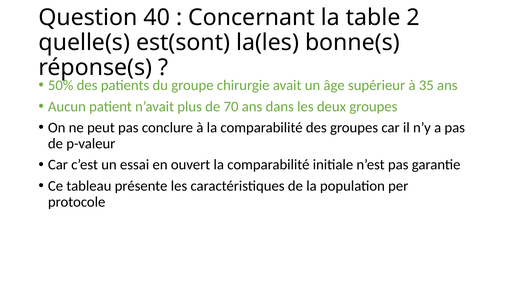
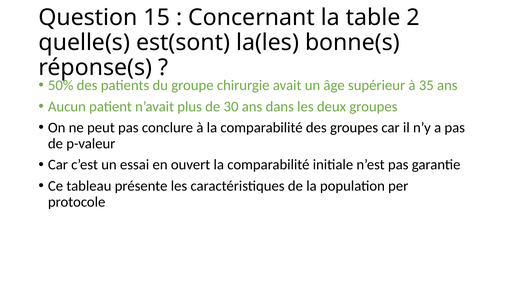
40: 40 -> 15 (157, 17)
70: 70 -> 30 (231, 107)
